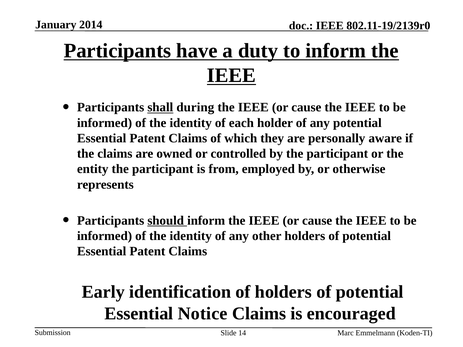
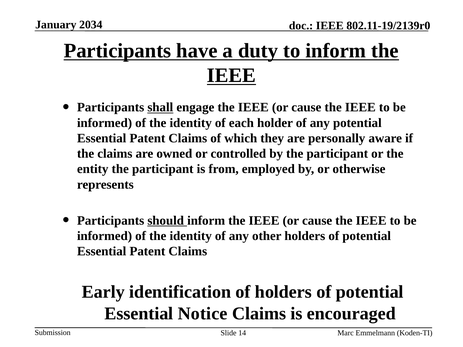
2014: 2014 -> 2034 (91, 25)
during: during -> engage (195, 107)
